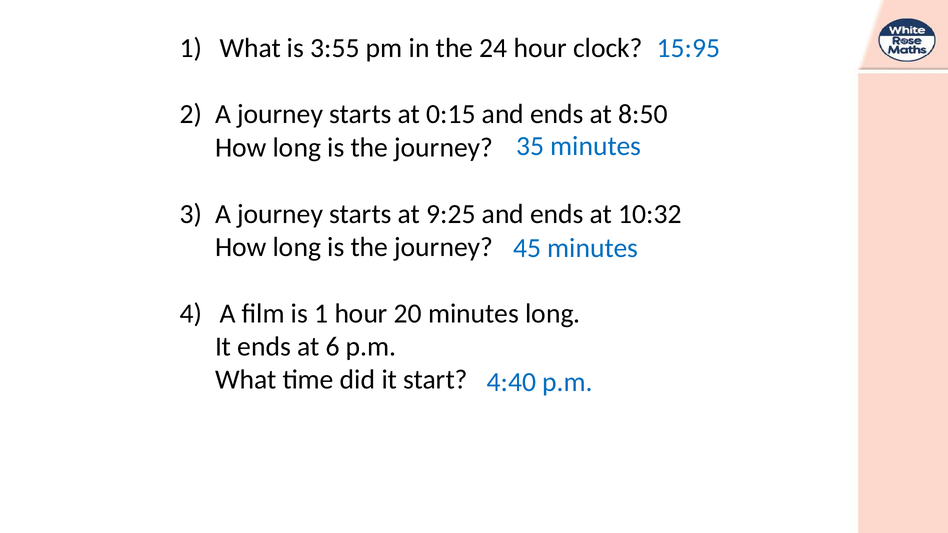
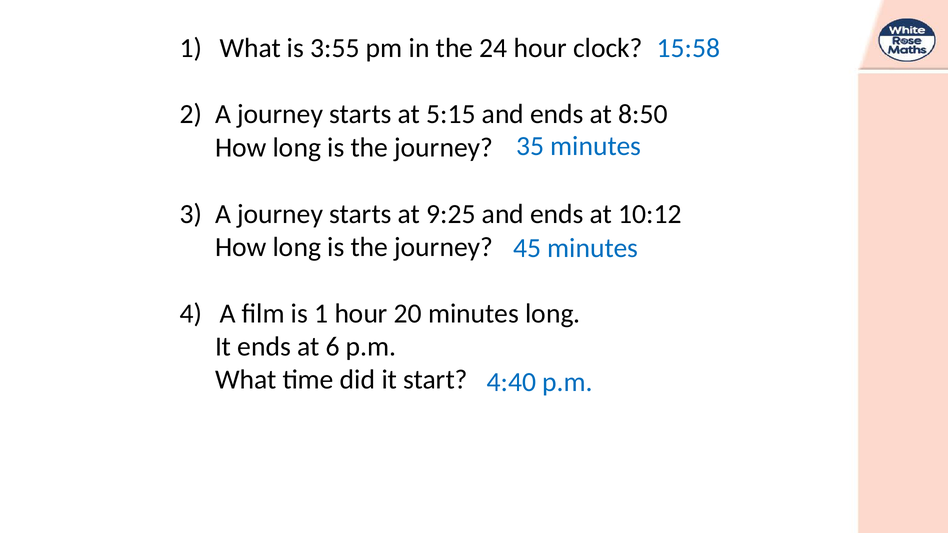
15:95: 15:95 -> 15:58 (688, 48)
0:15: 0:15 -> 5:15 (451, 114)
10:32: 10:32 -> 10:12 (650, 214)
